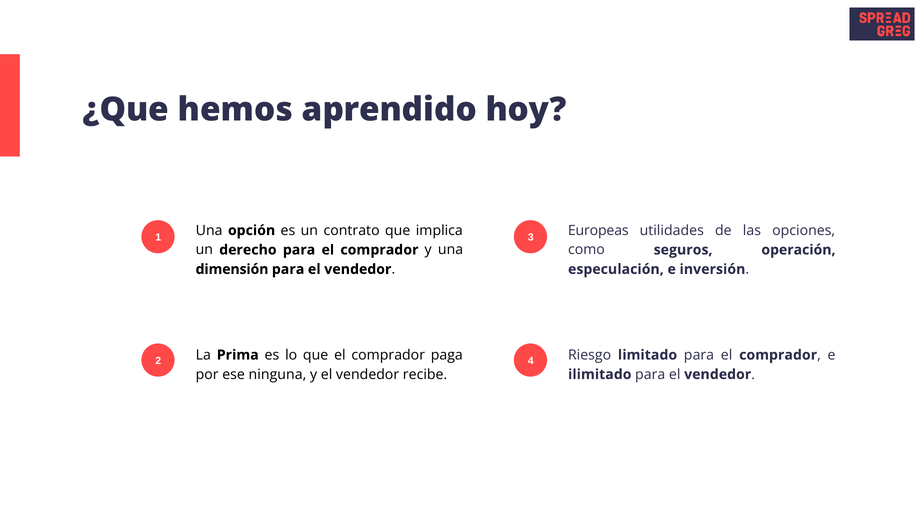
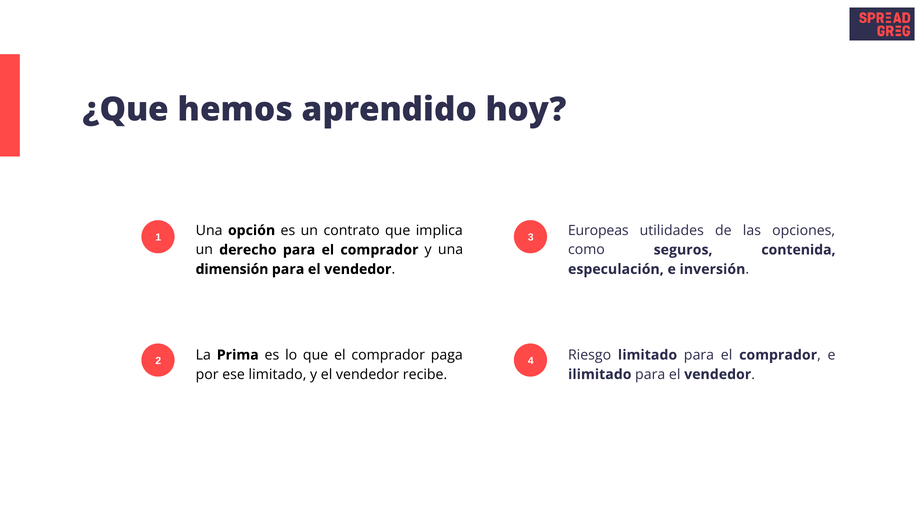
operación: operación -> contenida (798, 250)
ese ninguna: ninguna -> limitado (277, 375)
